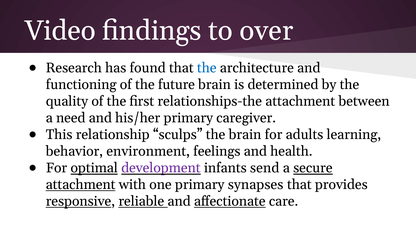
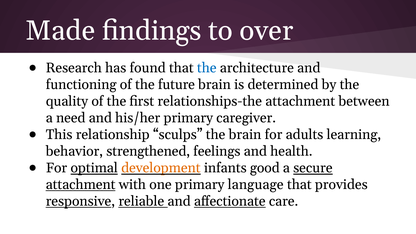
Video: Video -> Made (60, 31)
environment: environment -> strengthened (148, 151)
development colour: purple -> orange (161, 168)
send: send -> good (265, 168)
synapses: synapses -> language (256, 185)
